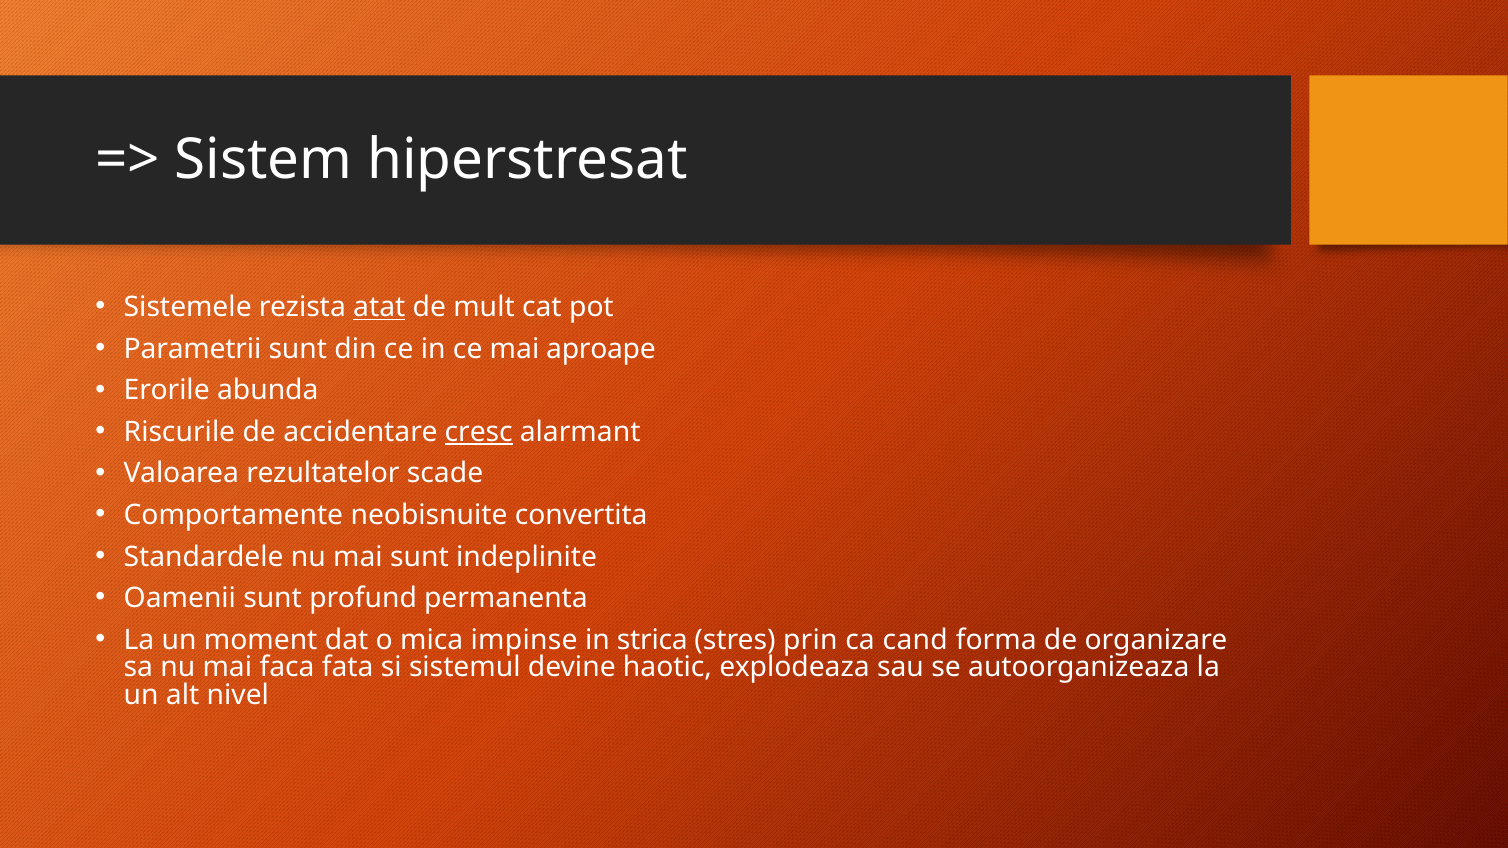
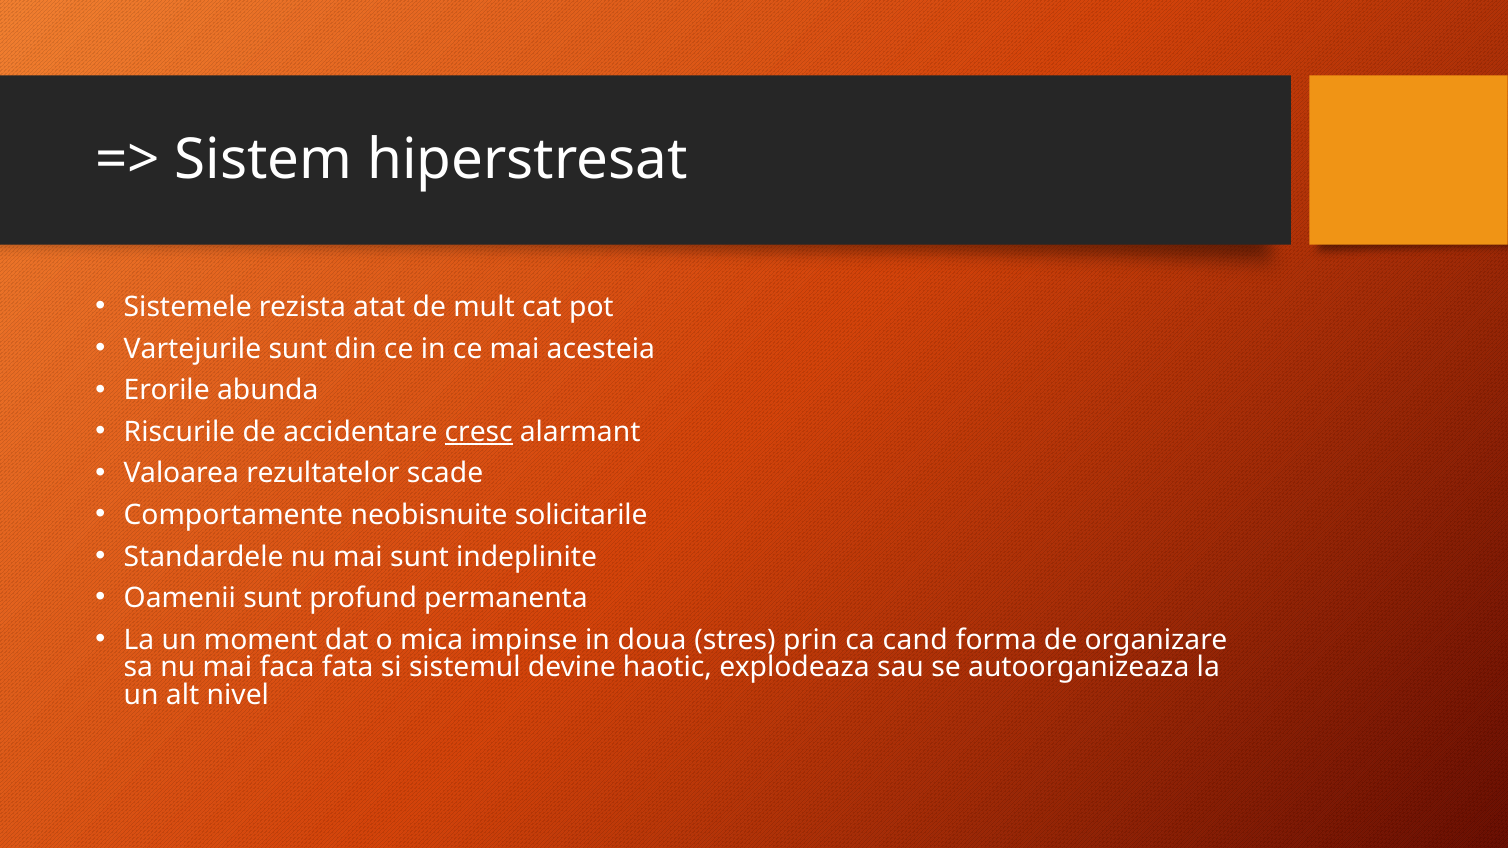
atat underline: present -> none (379, 307)
Parametrii: Parametrii -> Vartejurile (192, 349)
aproape: aproape -> acesteia (601, 349)
convertita: convertita -> solicitarile (581, 515)
strica: strica -> doua (652, 640)
